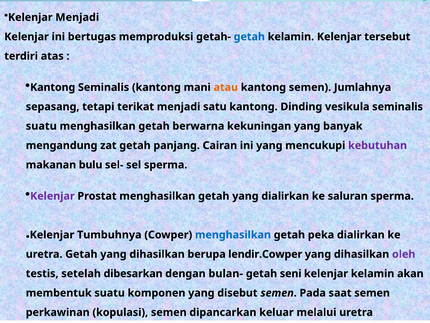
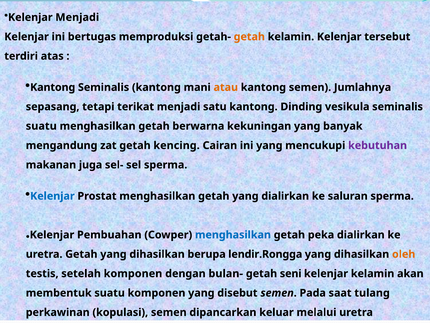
getah colour: blue -> orange (249, 37)
panjang: panjang -> kencing (177, 145)
bulu: bulu -> juga (91, 165)
Kelenjar colour: purple -> blue (52, 196)
Tumbuhnya: Tumbuhnya -> Pembuahan (109, 234)
lendir.Cowper: lendir.Cowper -> lendir.Rongga (265, 254)
oleh colour: purple -> orange (404, 254)
setelah dibesarkan: dibesarkan -> komponen (133, 273)
saat semen: semen -> tulang (372, 293)
